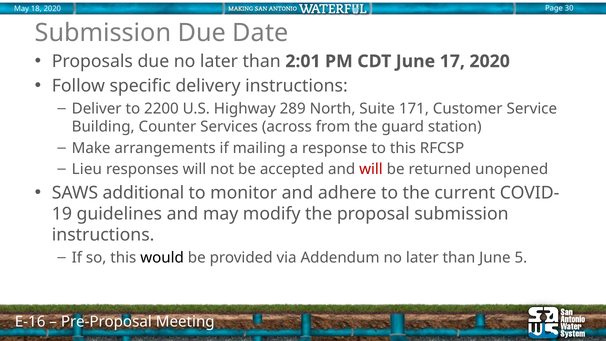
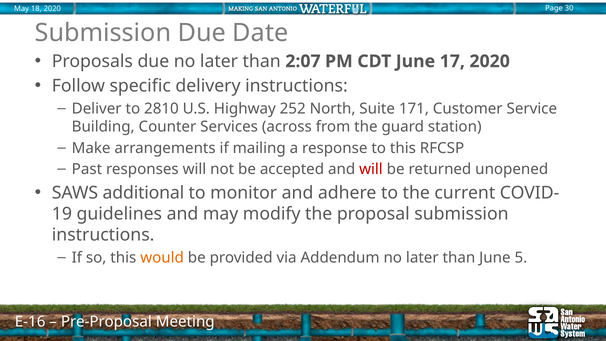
2:01: 2:01 -> 2:07 (303, 61)
2200: 2200 -> 2810 (161, 109)
289: 289 -> 252 (293, 109)
Lieu: Lieu -> Past (87, 169)
would colour: black -> orange (162, 258)
